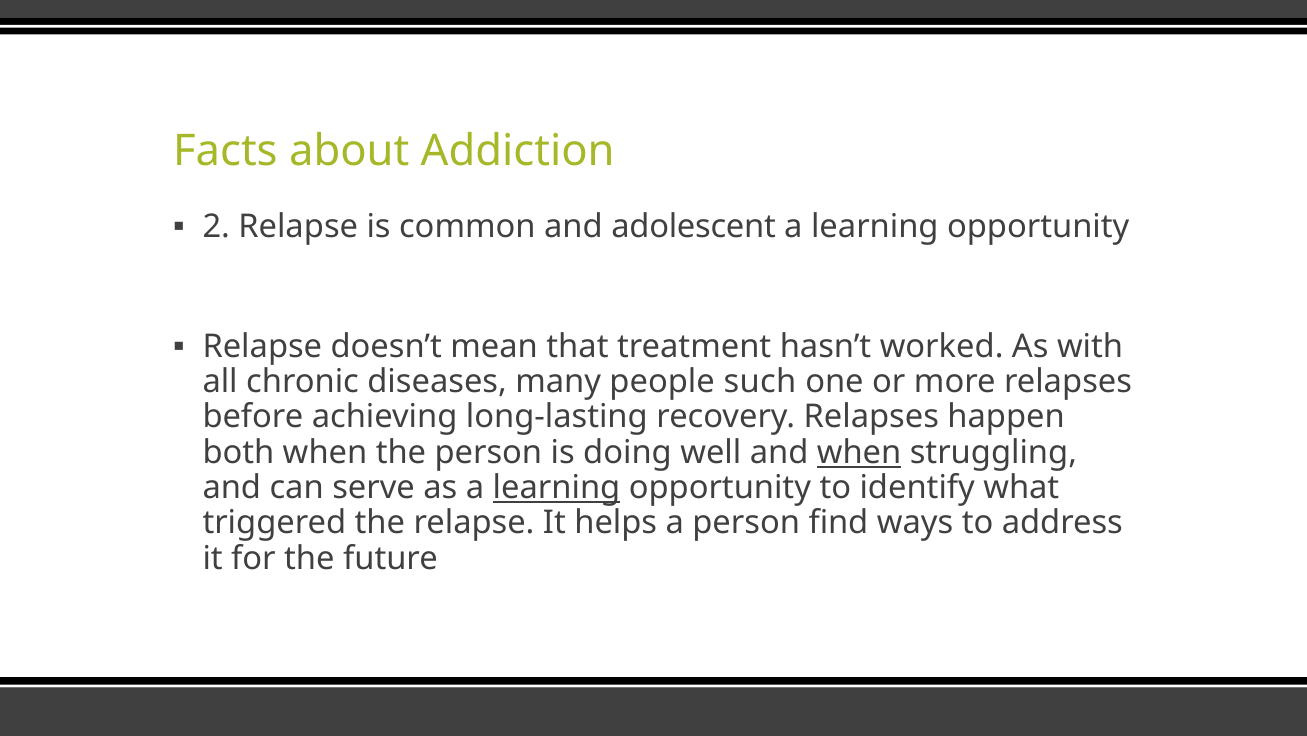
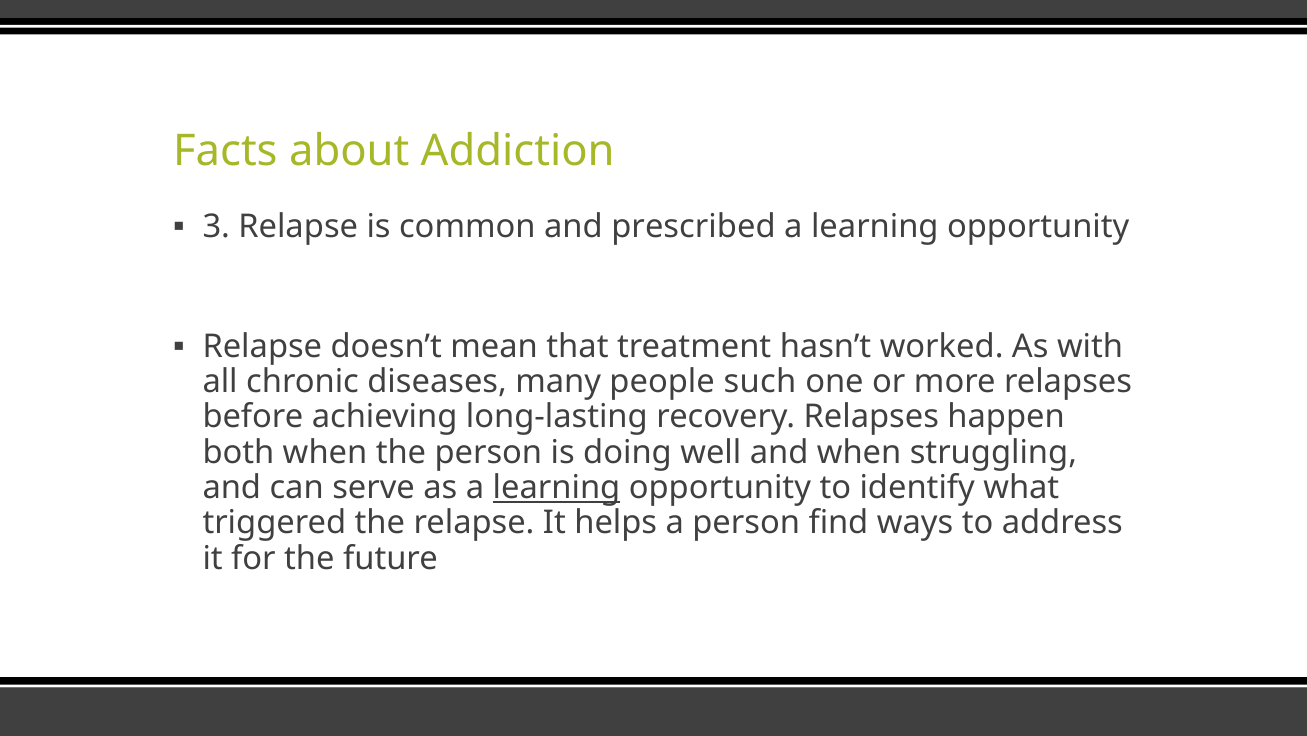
2: 2 -> 3 (216, 227)
adolescent: adolescent -> prescribed (693, 227)
when underline: present -> none (859, 452)
